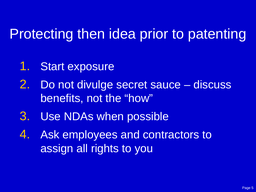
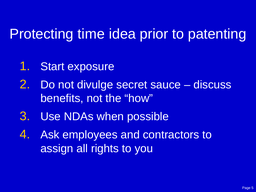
then: then -> time (91, 34)
